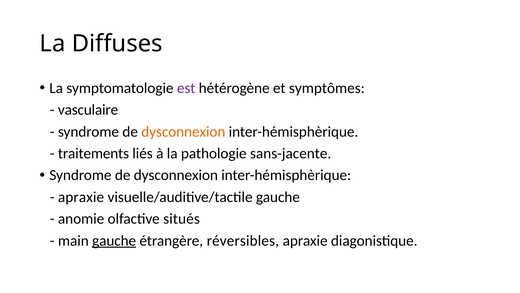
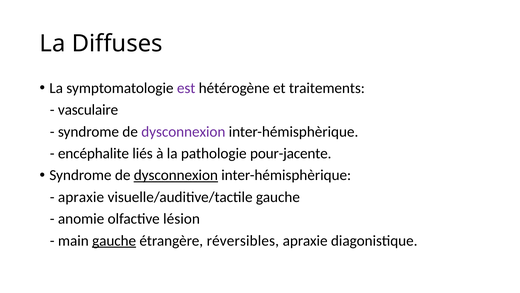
symptômes: symptômes -> traitements (327, 88)
dysconnexion colour: orange -> purple (183, 131)
traitements: traitements -> encéphalite (93, 153)
sans-jacente: sans-jacente -> pour-jacente (291, 153)
dysconnexion underline: none -> present (176, 175)
situés: situés -> lésion (182, 219)
